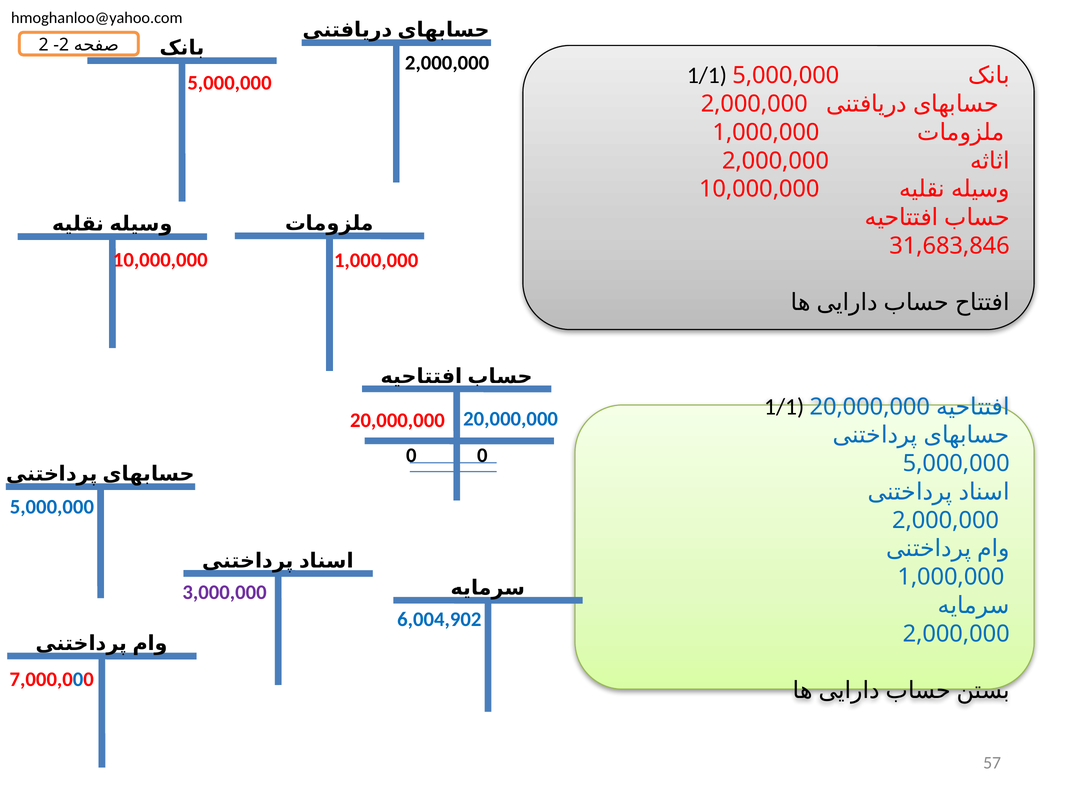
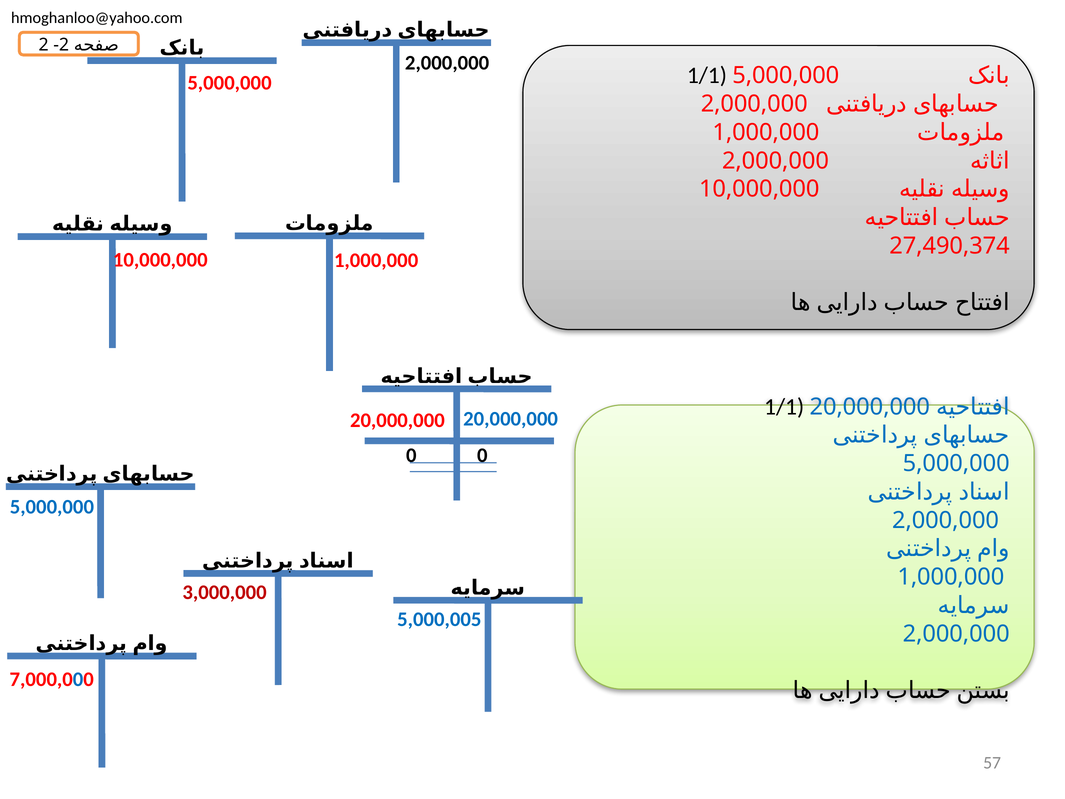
31,683,846: 31,683,846 -> 27,490,374 (950, 246)
3,000,000 colour: purple -> red (225, 592)
6,004,902: 6,004,902 -> 5,000,005 (439, 619)
